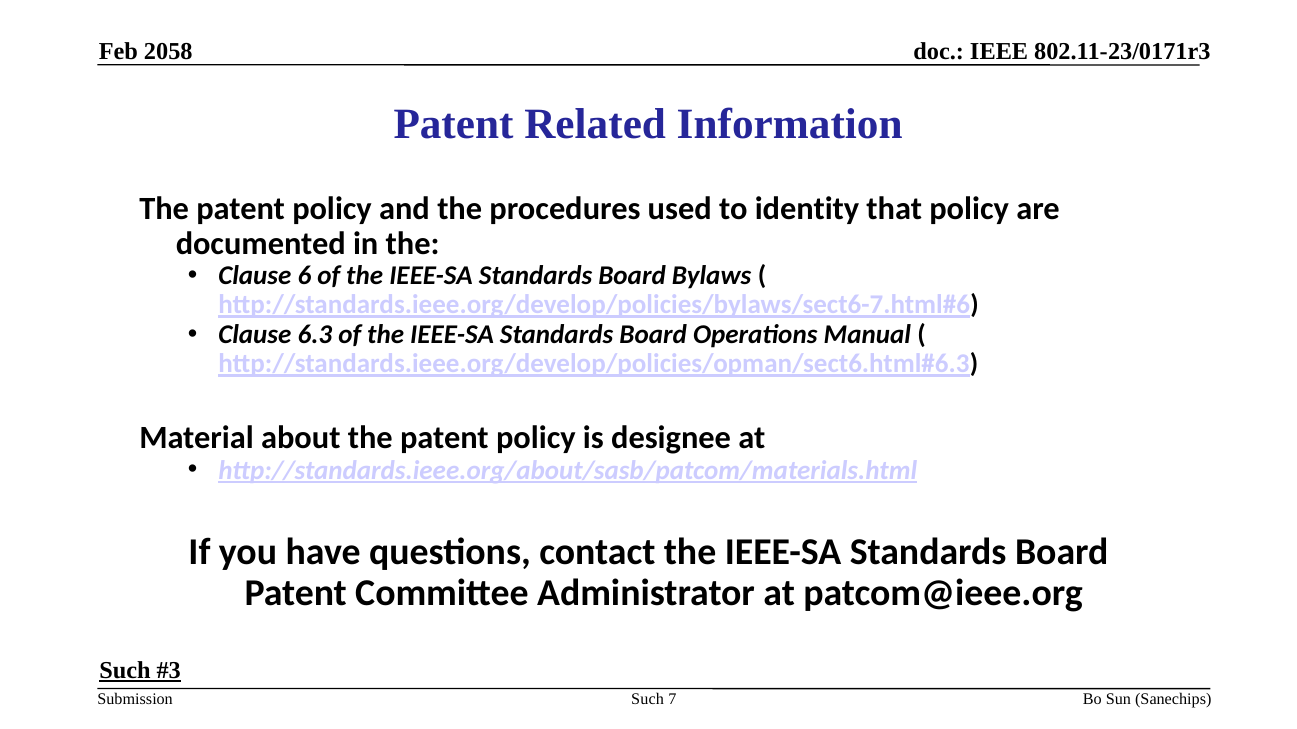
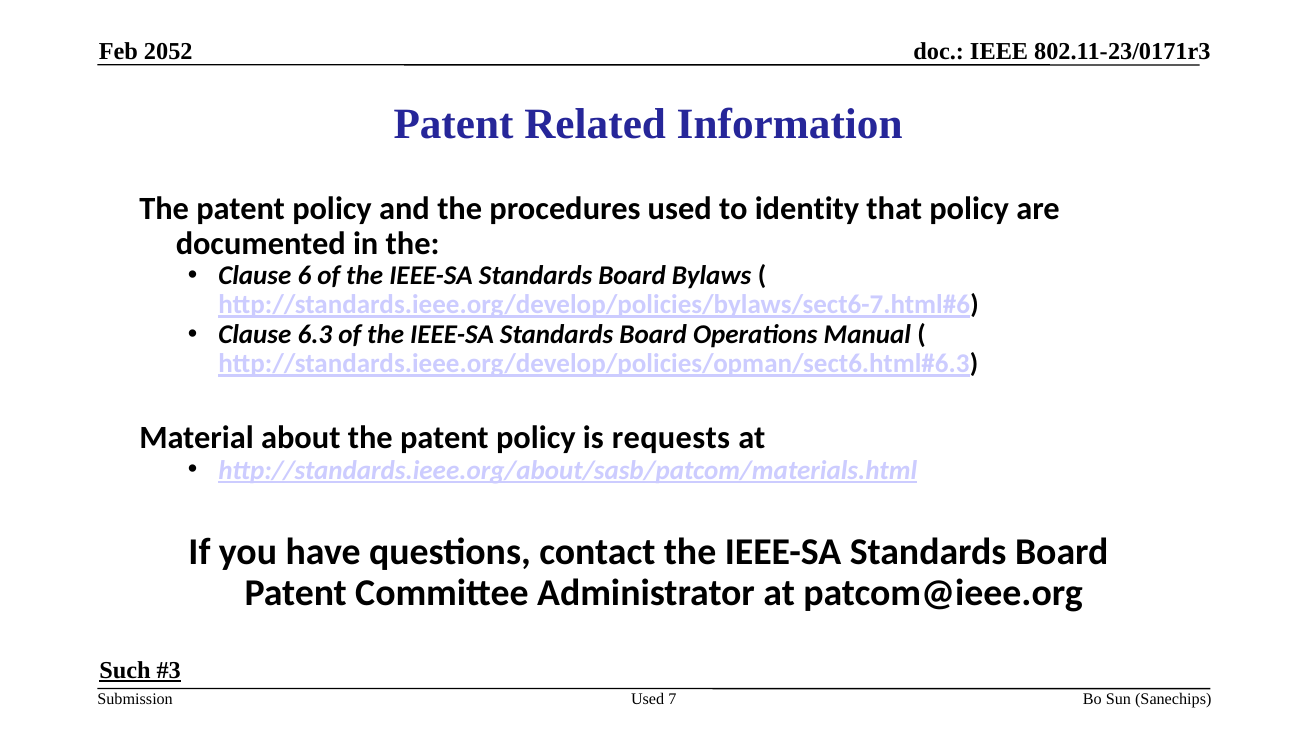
2058: 2058 -> 2052 (168, 52)
designee: designee -> requests (671, 438)
Such: Such -> Used (648, 700)
